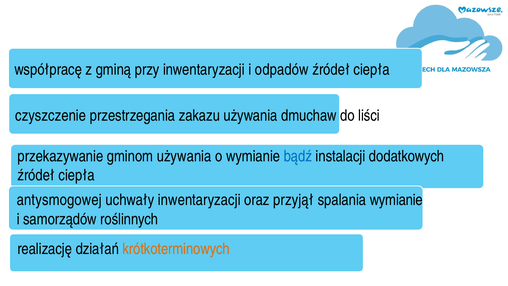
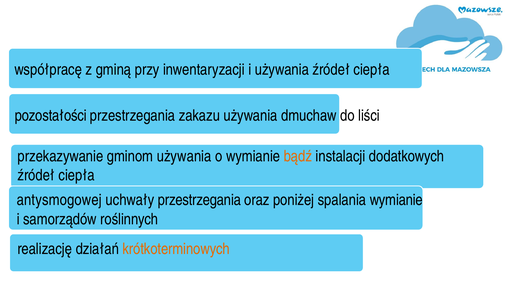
i odpadów: odpadów -> używania (282, 70)
czyszczenie: czyszczenie -> pozostałości (51, 115)
bądź colour: blue -> orange (298, 156)
uchwały inwentaryzacji: inwentaryzacji -> przestrzegania (199, 200)
przyjął: przyjął -> poniżej (294, 200)
